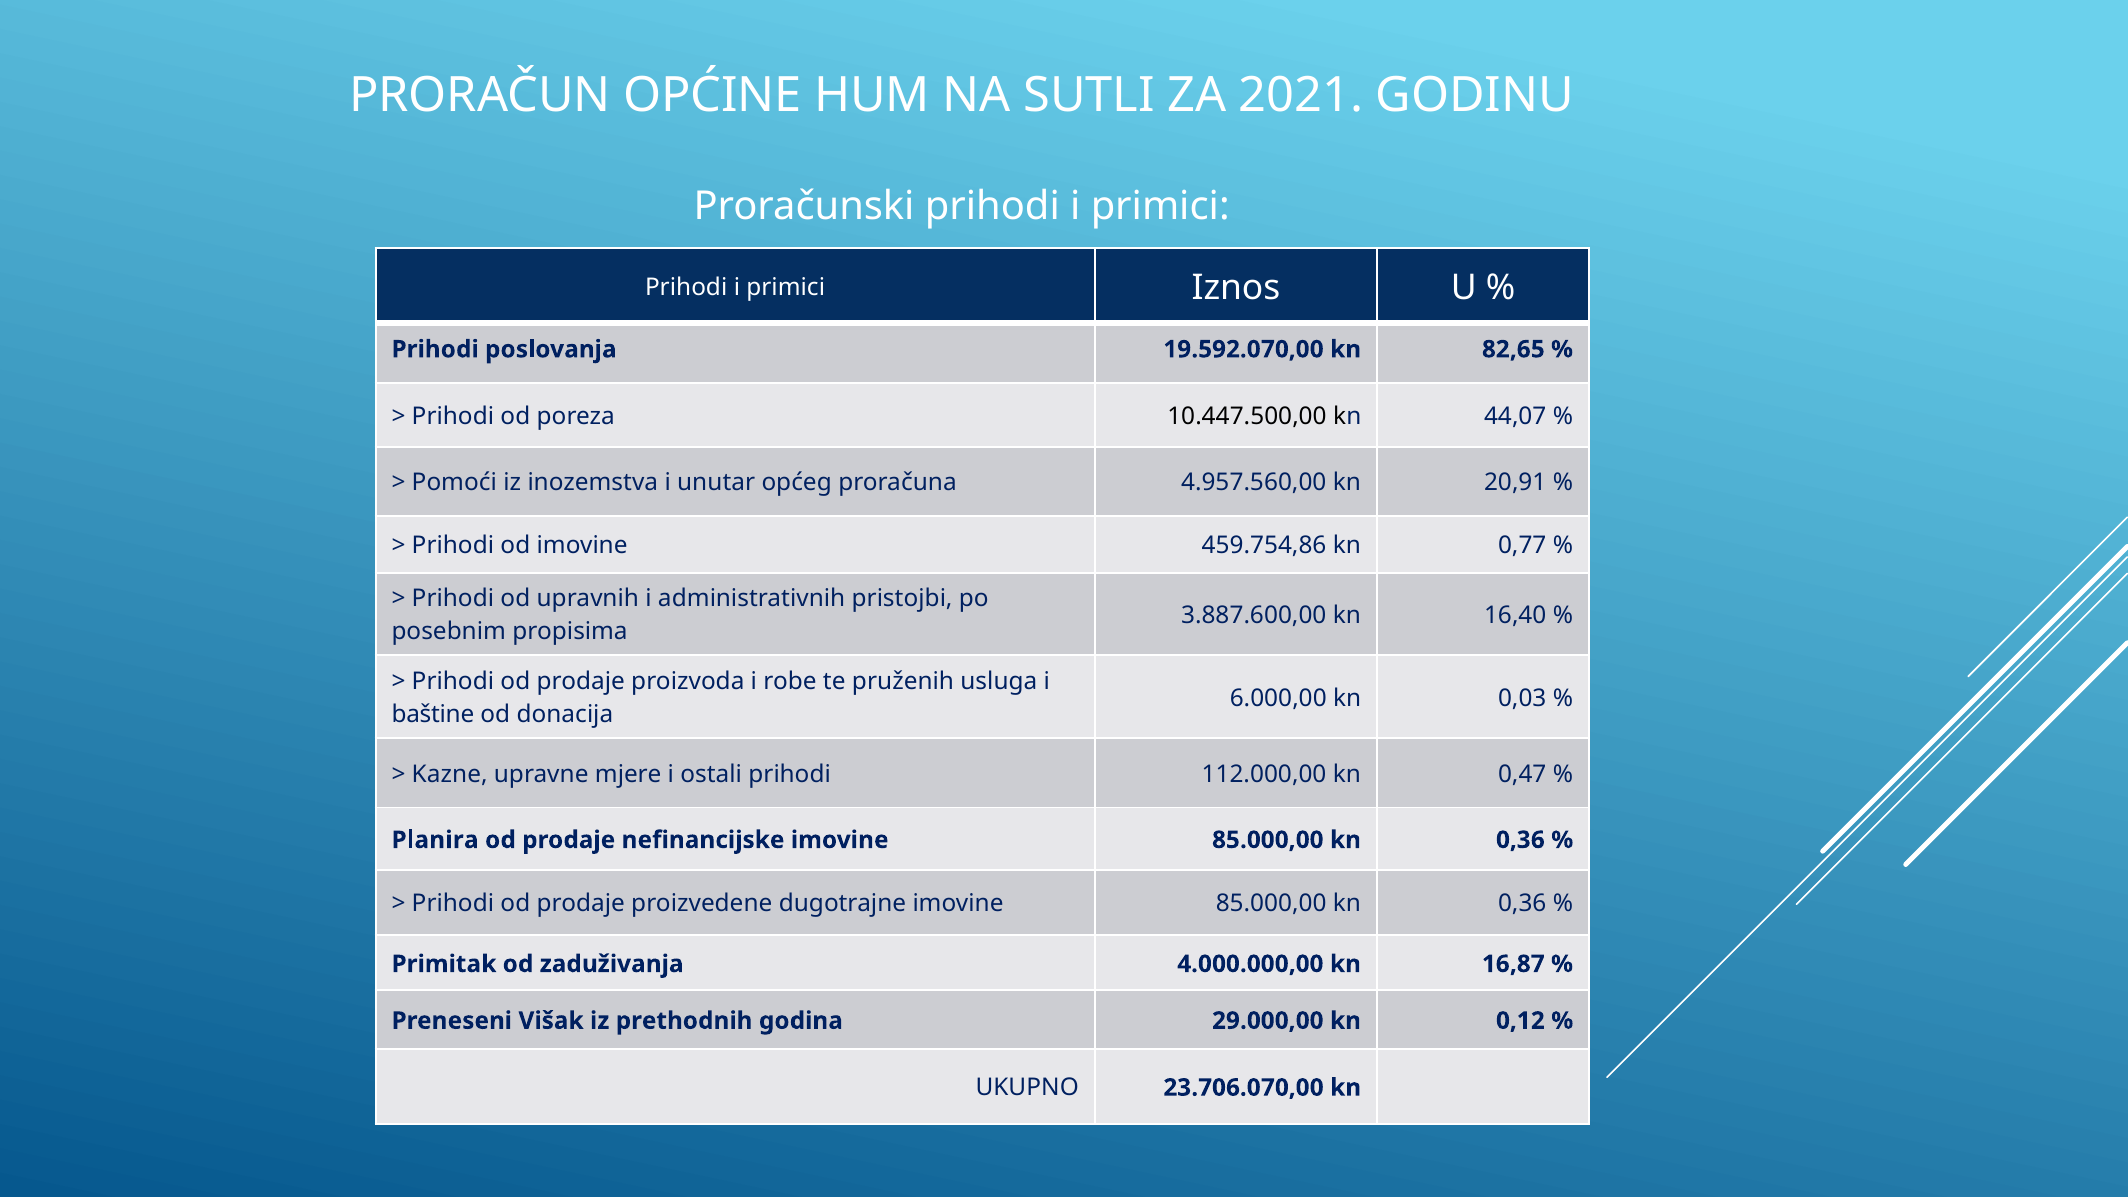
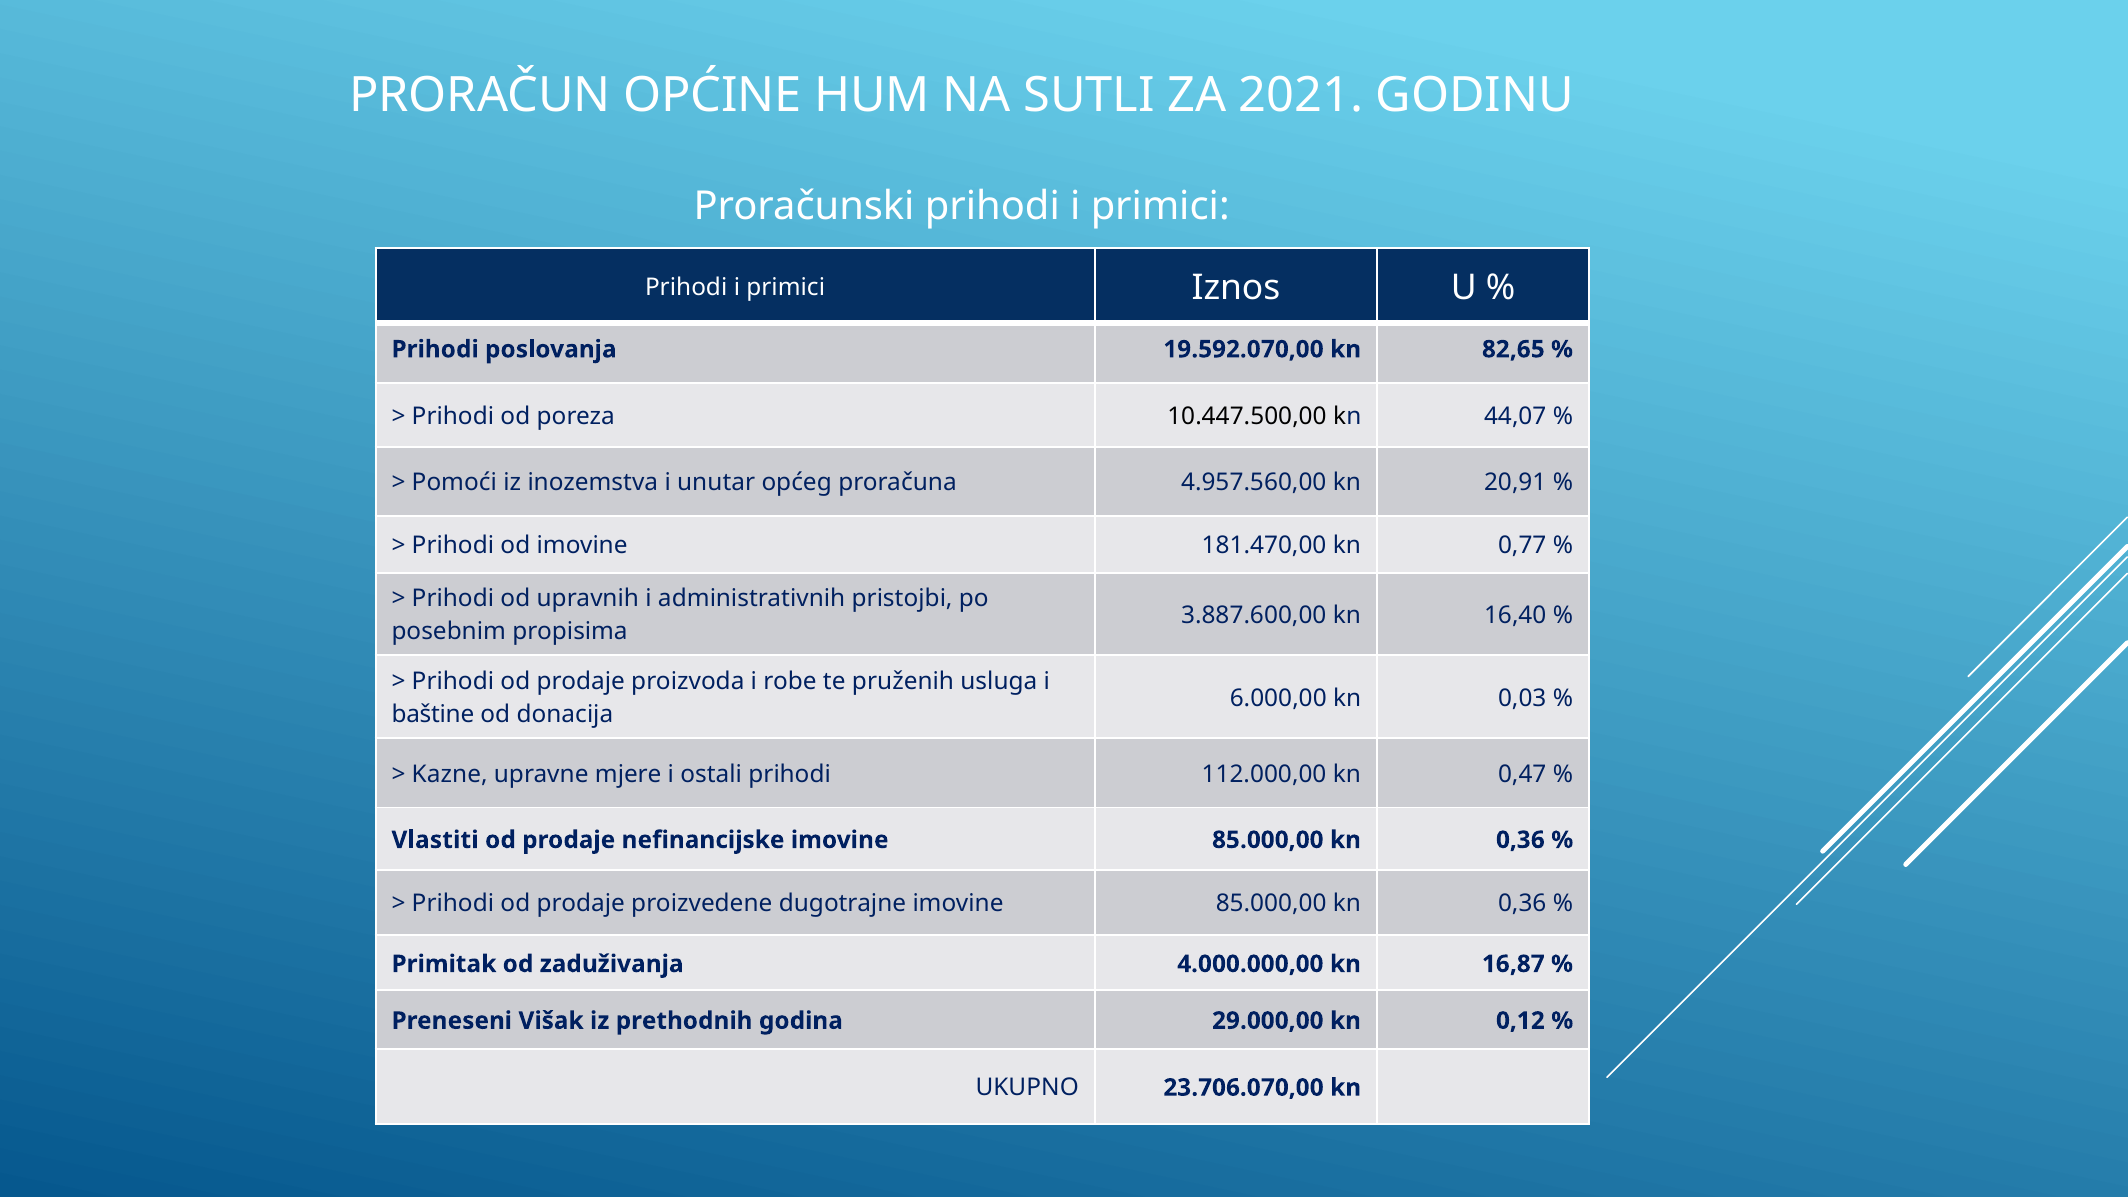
459.754,86: 459.754,86 -> 181.470,00 (1264, 546)
Planira: Planira -> Vlastiti (435, 840)
